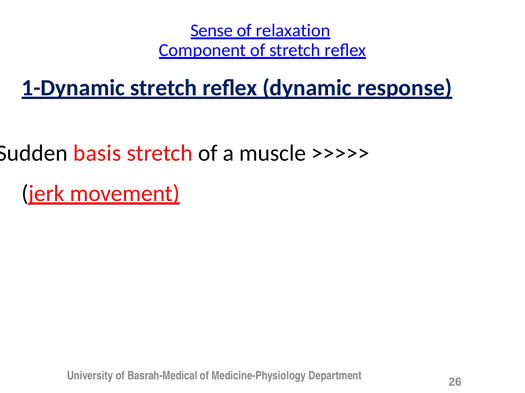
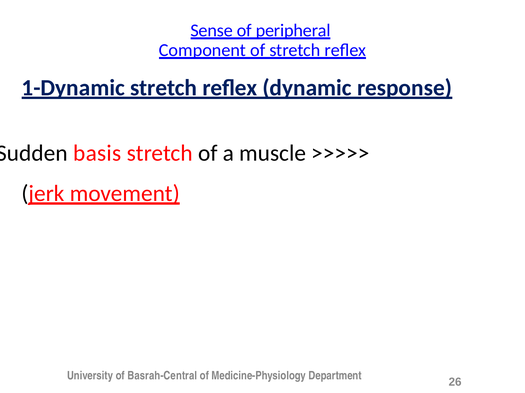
relaxation: relaxation -> peripheral (293, 31)
Basrah-Medical: Basrah-Medical -> Basrah-Central (162, 376)
